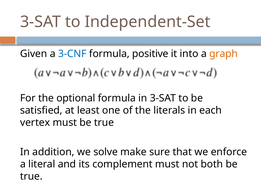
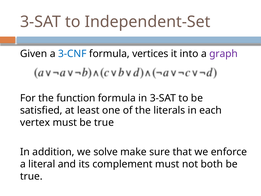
positive: positive -> vertices (150, 54)
graph colour: orange -> purple (224, 54)
optional: optional -> function (76, 98)
